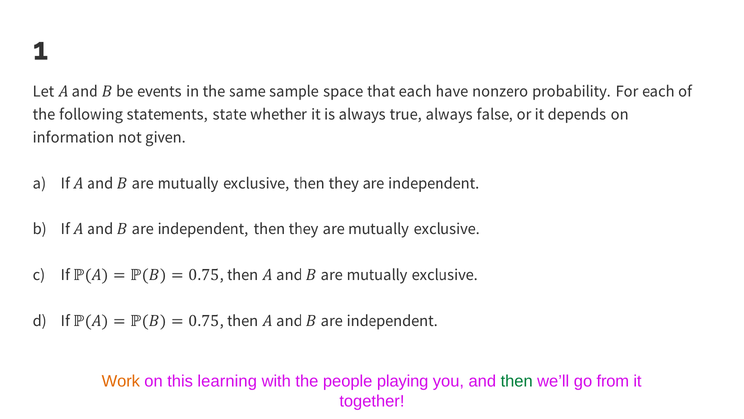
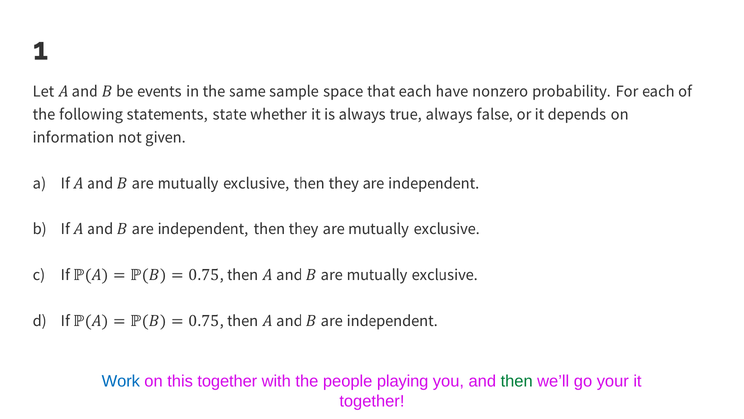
Work colour: orange -> blue (121, 381)
this learning: learning -> together (227, 381)
from: from -> your (613, 381)
